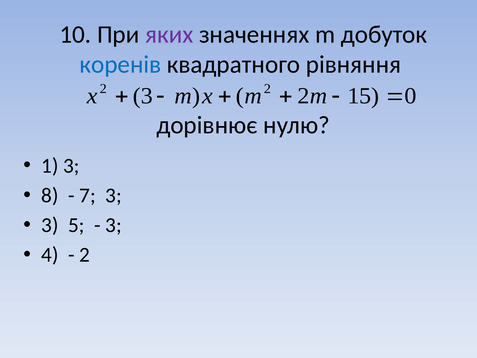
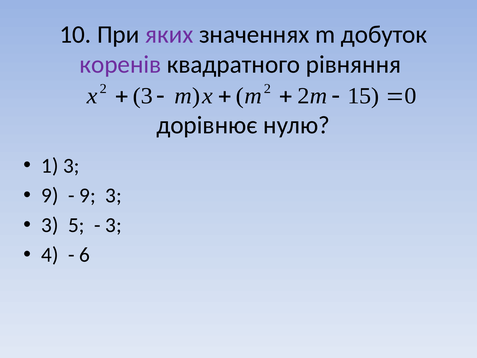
коренів colour: blue -> purple (120, 65)
8: 8 -> 9 (50, 195)
7: 7 -> 9 (88, 195)
2: 2 -> 6 (85, 255)
